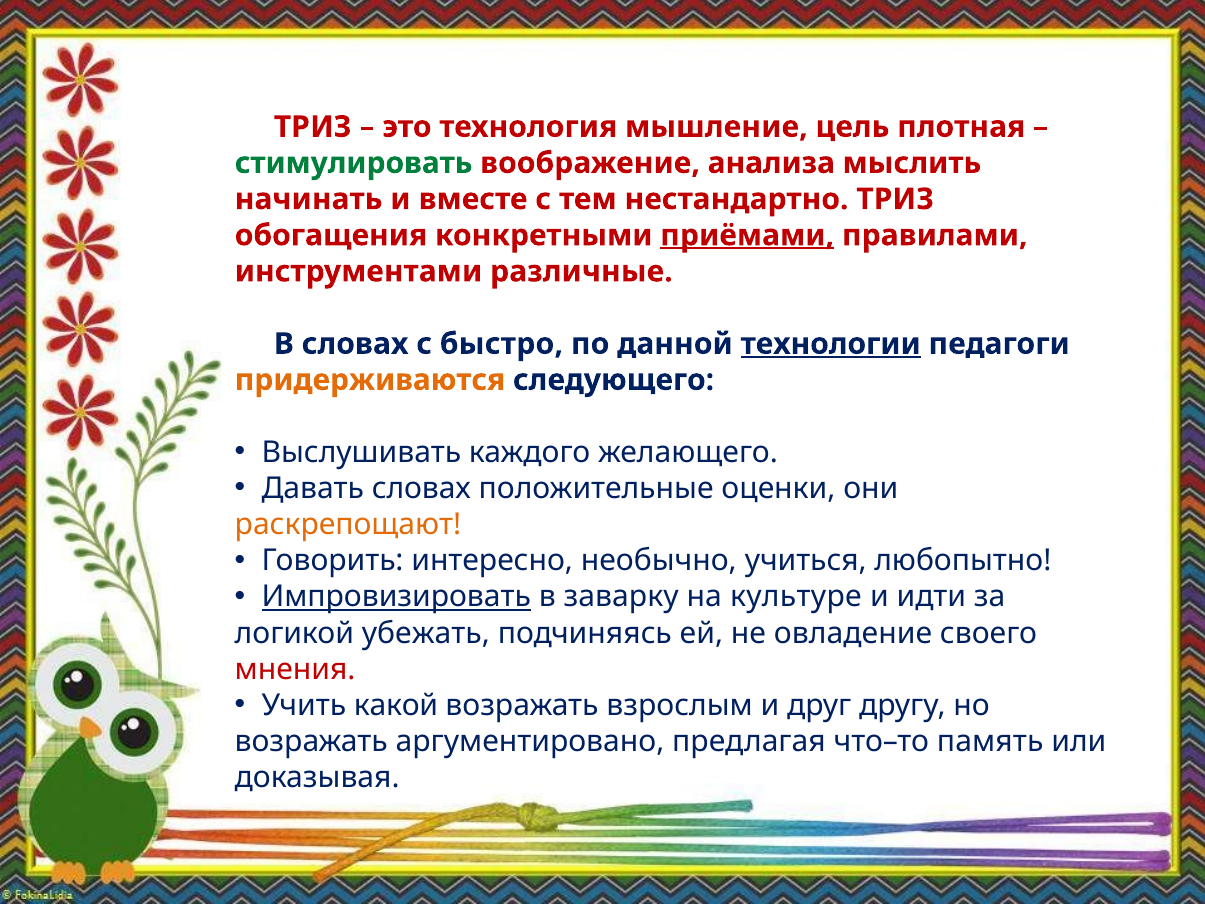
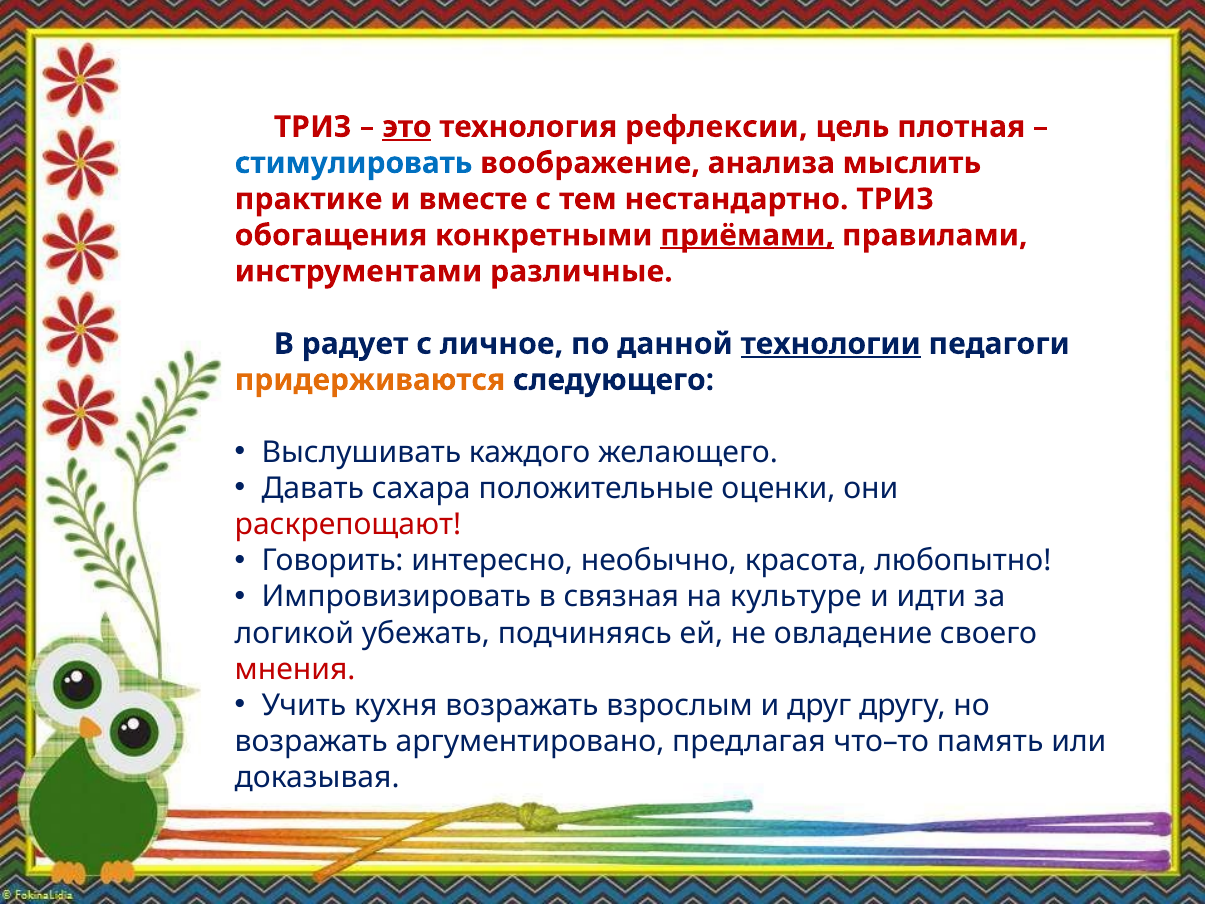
это underline: none -> present (407, 127)
мышление: мышление -> рефлексии (716, 127)
стимулировать colour: green -> blue (354, 163)
начинать: начинать -> практике (309, 199)
В словах: словах -> радует (355, 344)
быстро: быстро -> личное (502, 344)
Давать словах: словах -> сахара (421, 488)
раскрепощают colour: orange -> red (348, 524)
учиться: учиться -> красота (806, 561)
Импровизировать underline: present -> none (396, 597)
заварку: заварку -> связная (621, 597)
какой: какой -> кухня (396, 705)
